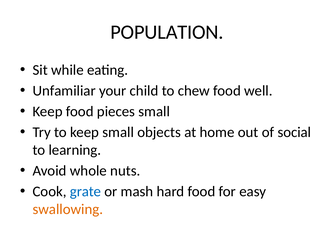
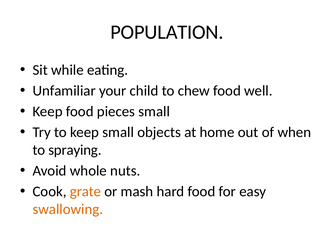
social: social -> when (294, 132)
learning: learning -> spraying (75, 150)
grate colour: blue -> orange (86, 192)
